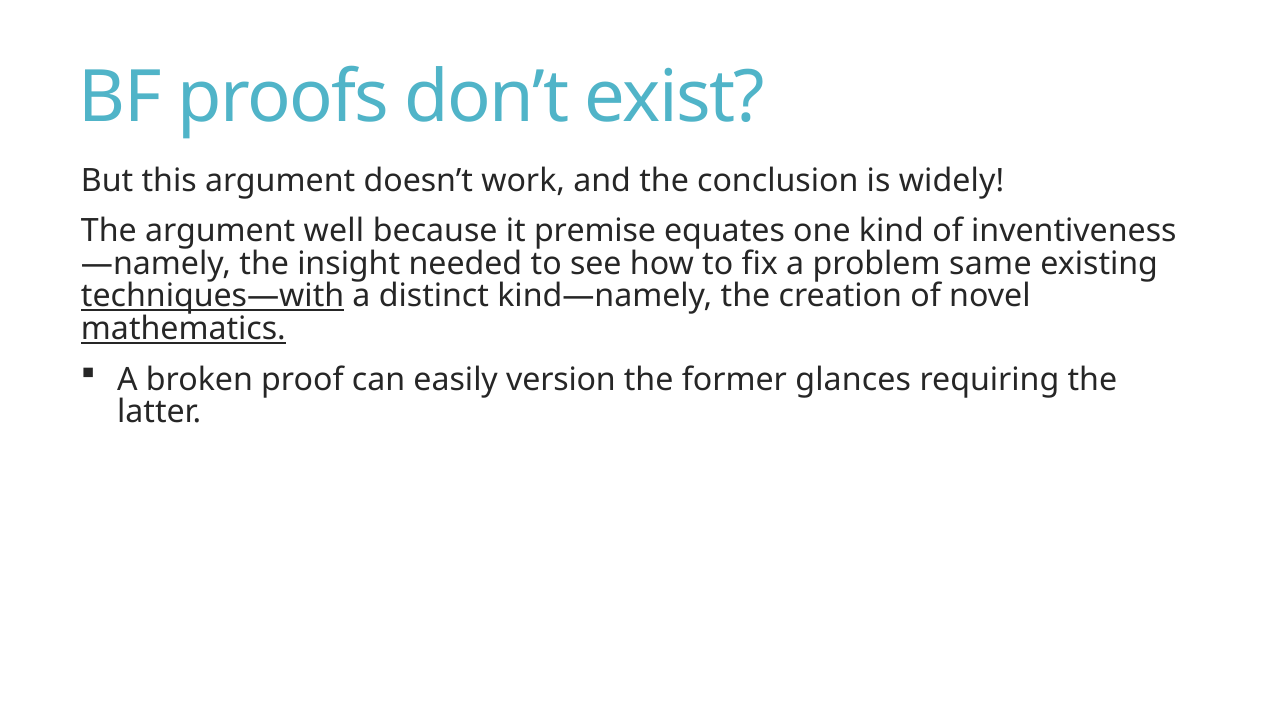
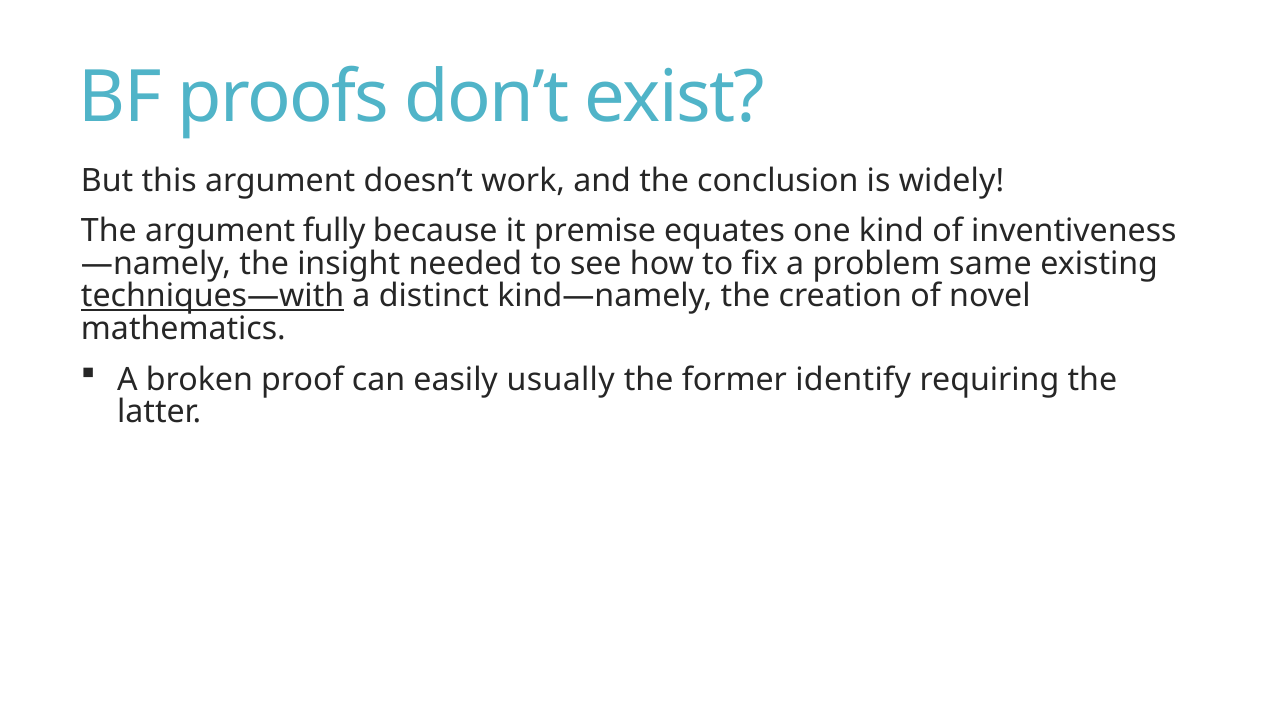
well: well -> fully (334, 231)
mathematics underline: present -> none (183, 329)
version: version -> usually (561, 379)
glances: glances -> identify (853, 379)
